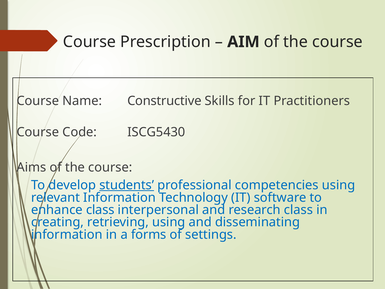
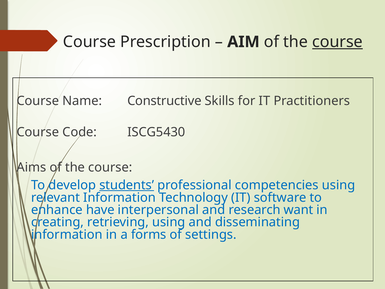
course underline: none -> present (337, 42)
enhance class: class -> have (100, 210)
research class: class -> want (298, 210)
